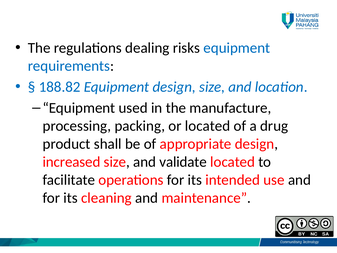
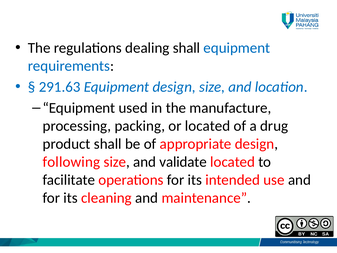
dealing risks: risks -> shall (186, 48)
188.82: 188.82 -> 291.63 (60, 87)
increased: increased -> following (71, 162)
